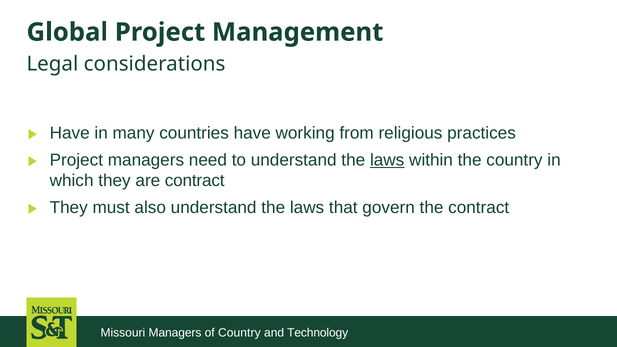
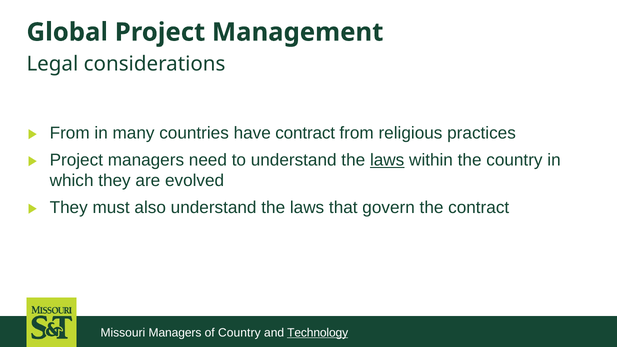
Have: Have -> From (70, 133)
have working: working -> contract (305, 133)
are contract: contract -> evolved (195, 181)
Technology underline: none -> present (318, 333)
